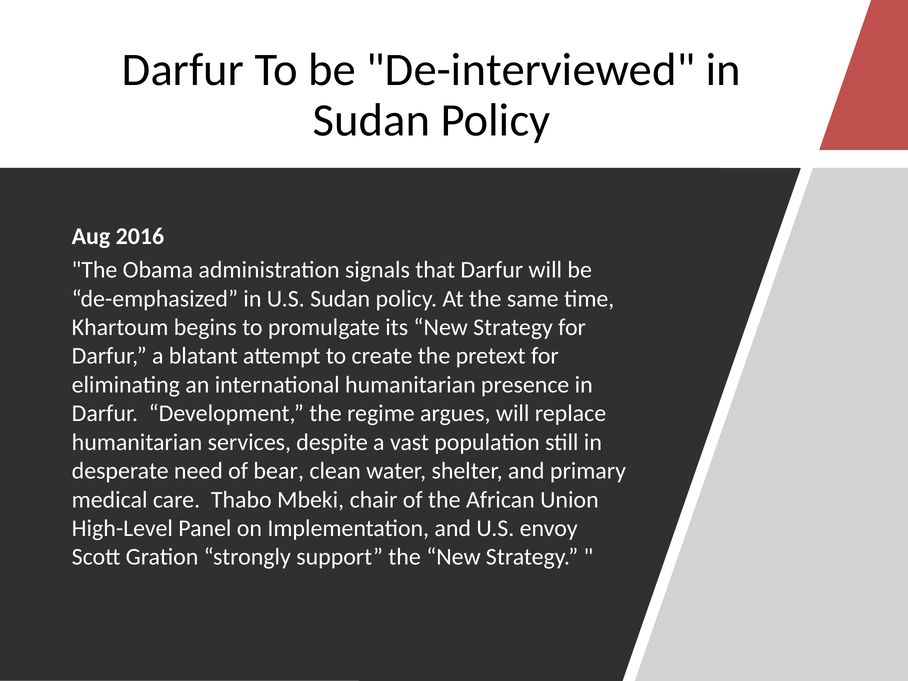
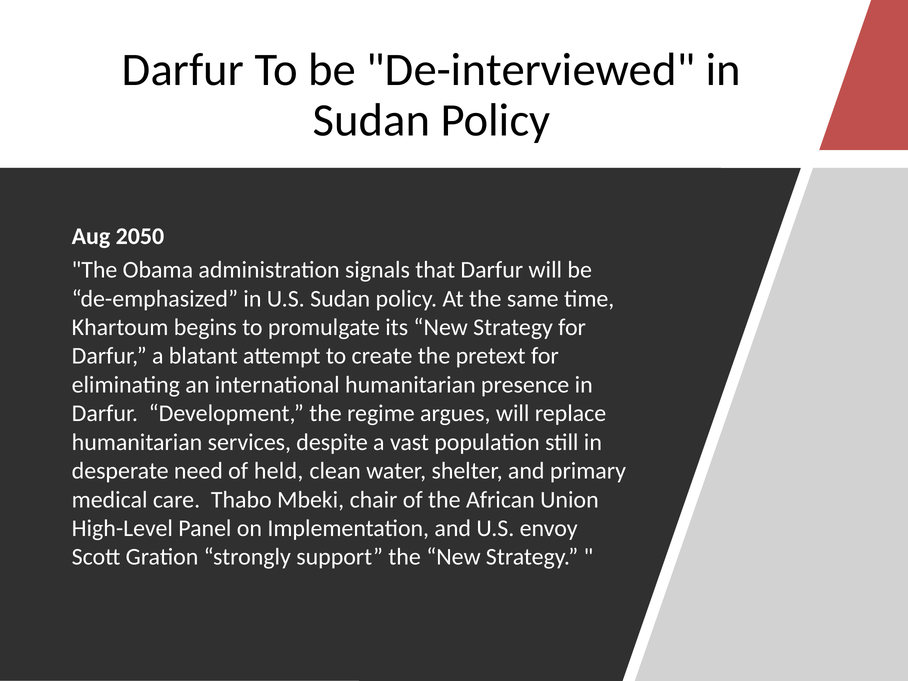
2016: 2016 -> 2050 (140, 236)
bear: bear -> held (279, 471)
